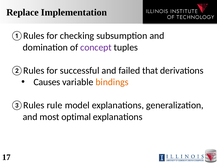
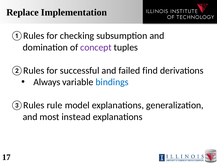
that: that -> find (150, 70)
Causes: Causes -> Always (47, 82)
bindings colour: orange -> blue (112, 82)
optimal: optimal -> instead (76, 117)
